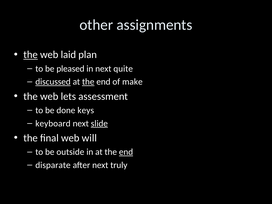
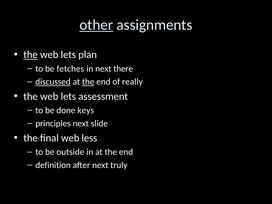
other underline: none -> present (96, 25)
laid: laid -> lets (68, 55)
pleased: pleased -> fetches (70, 69)
quite: quite -> there (123, 69)
make: make -> really (132, 82)
keyboard: keyboard -> principles (53, 123)
slide underline: present -> none (99, 123)
will: will -> less (89, 138)
end underline: present -> none (126, 152)
disparate: disparate -> definition (53, 165)
